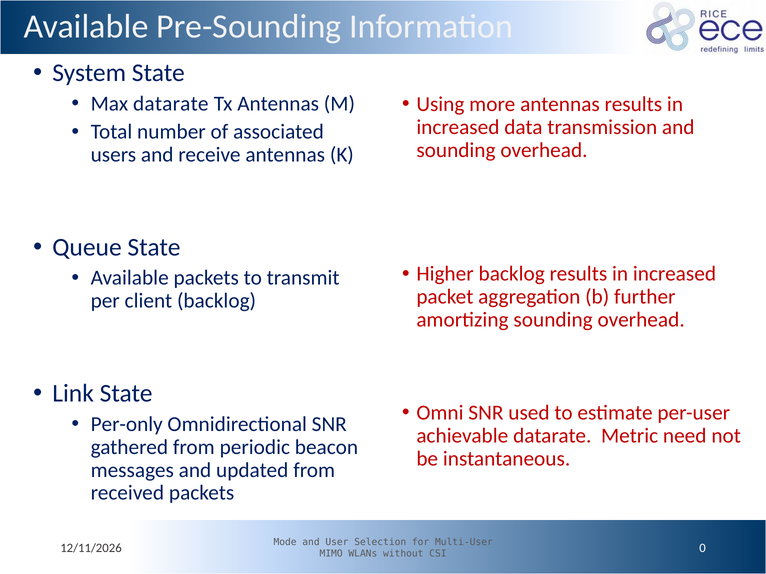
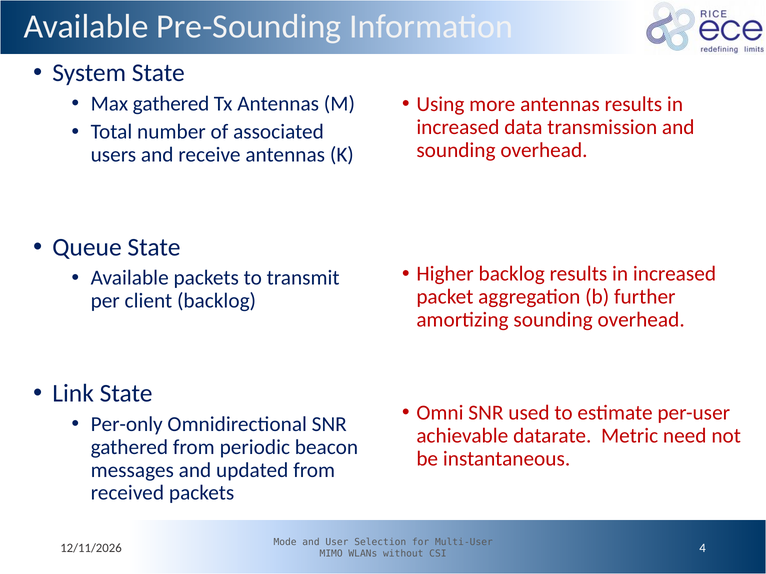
Max datarate: datarate -> gathered (171, 104)
0: 0 -> 4 (703, 549)
